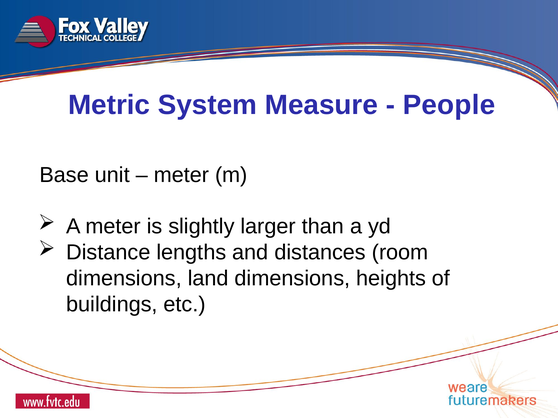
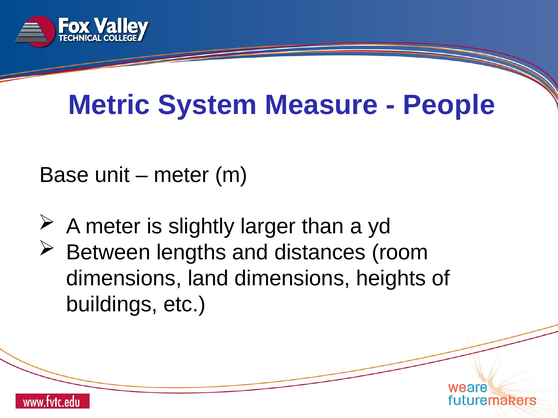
Distance: Distance -> Between (108, 253)
